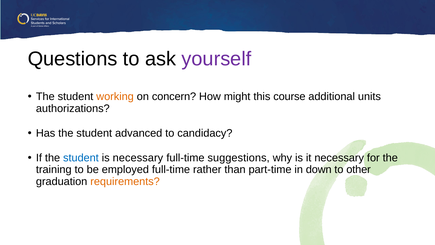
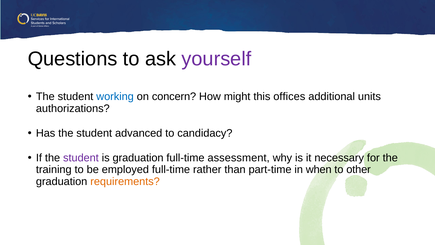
working colour: orange -> blue (115, 97)
course: course -> offices (289, 97)
student colour: blue -> purple (81, 158)
is necessary: necessary -> graduation (138, 158)
suggestions: suggestions -> assessment (239, 158)
down: down -> when (319, 170)
